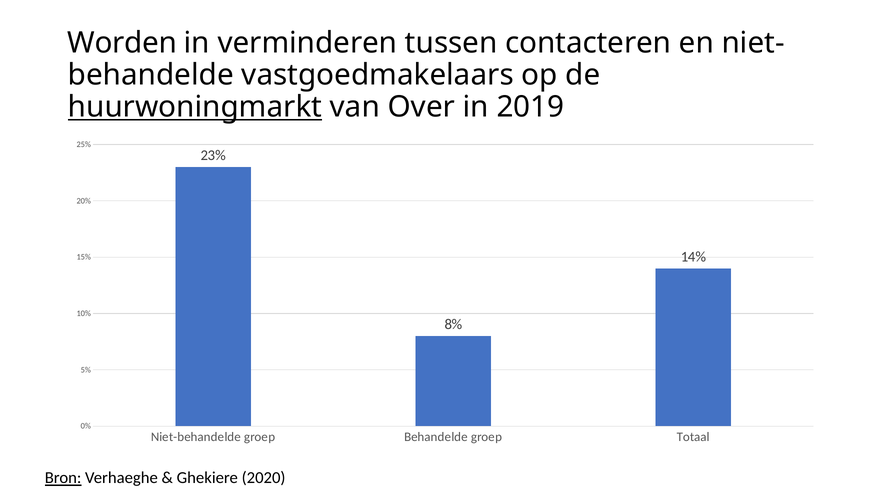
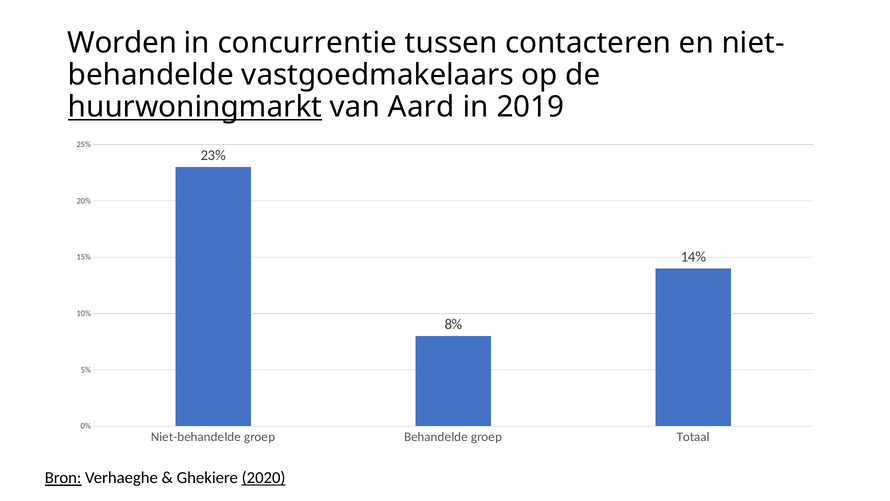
verminderen: verminderen -> concurrentie (307, 43)
Over: Over -> Aard (421, 107)
2020 underline: none -> present (264, 478)
